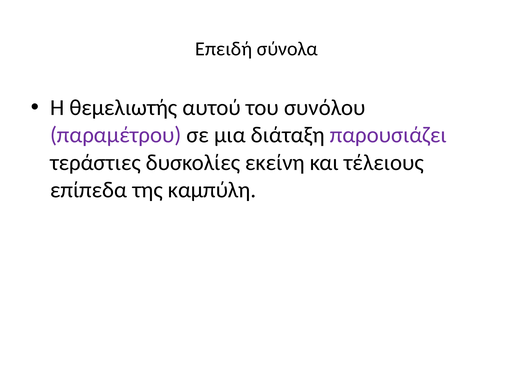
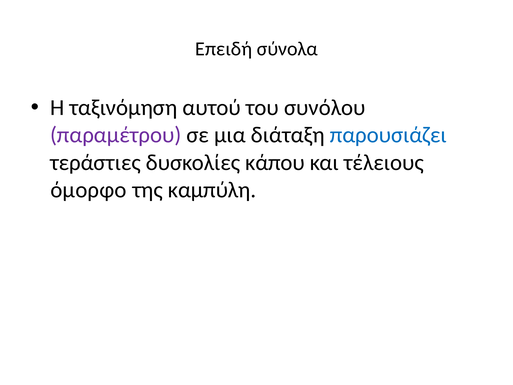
θεμελιωτής: θεμελιωτής -> ταξινόμηση (123, 108)
παρουσιάζει colour: purple -> blue (388, 135)
εκείνη: εκείνη -> κάπου (275, 162)
επίπεδα: επίπεδα -> όμορφο (88, 190)
